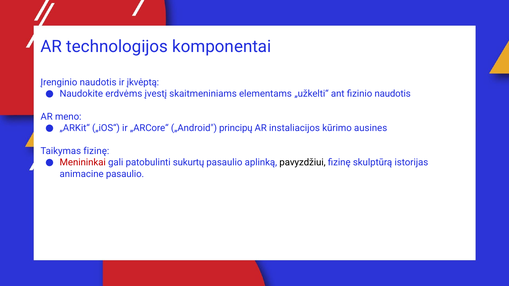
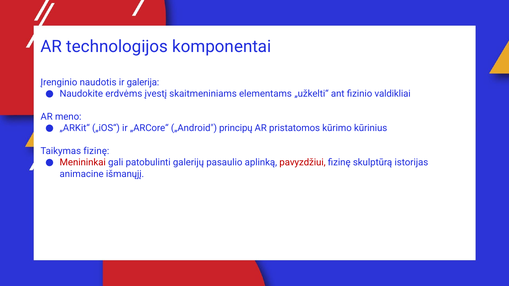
įkvėptą: įkvėptą -> galerija (143, 82)
fizinio naudotis: naudotis -> valdikliai (393, 94)
instaliacijos: instaliacijos -> pristatomos (295, 128)
ausines: ausines -> kūrinius (371, 128)
sukurtų: sukurtų -> galerijų (188, 163)
pavyzdžiui colour: black -> red (302, 163)
animacine pasaulio: pasaulio -> išmanųjį (125, 174)
